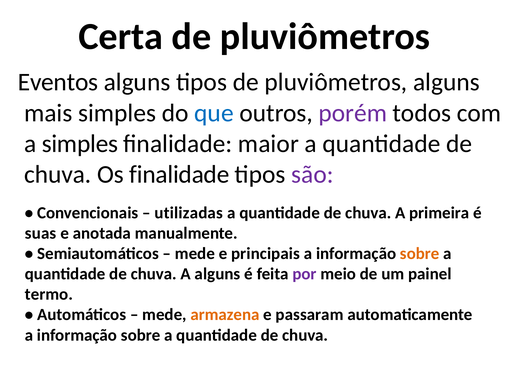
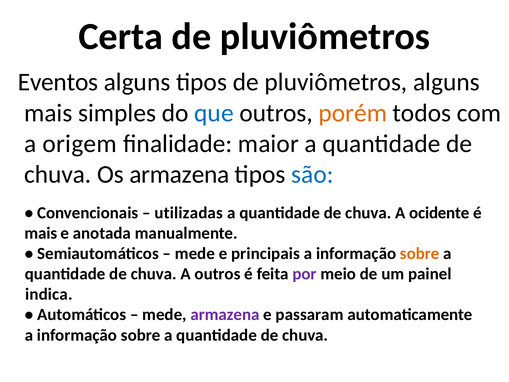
porém colour: purple -> orange (353, 113)
a simples: simples -> origem (80, 144)
Os finalidade: finalidade -> armazena (179, 174)
são colour: purple -> blue (312, 174)
primeira: primeira -> ocidente (439, 213)
suas: suas -> mais (41, 233)
A alguns: alguns -> outros (218, 274)
termo: termo -> indica (49, 294)
armazena colour: orange -> purple (225, 314)
